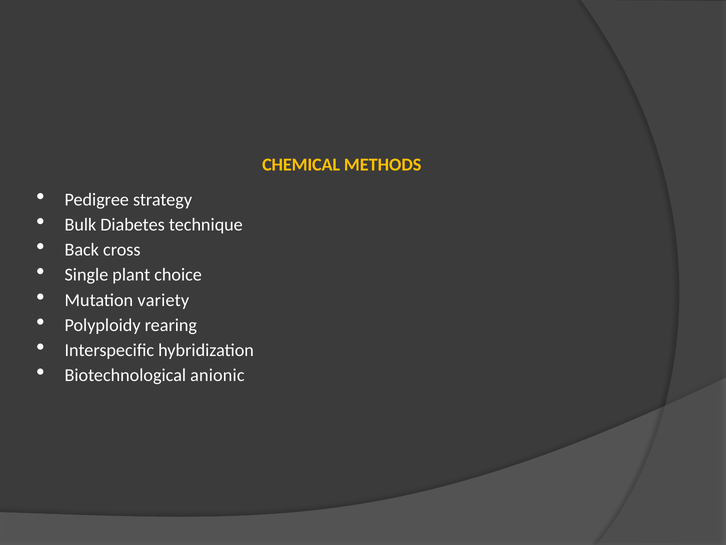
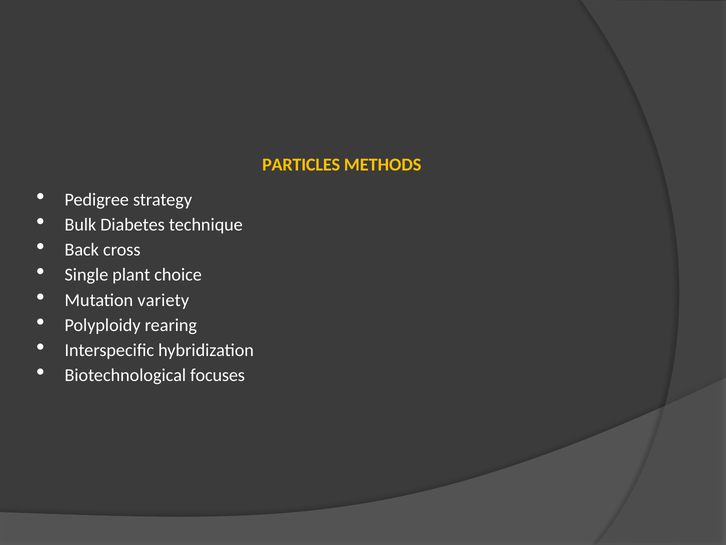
CHEMICAL: CHEMICAL -> PARTICLES (301, 164)
anionic: anionic -> focuses (218, 375)
